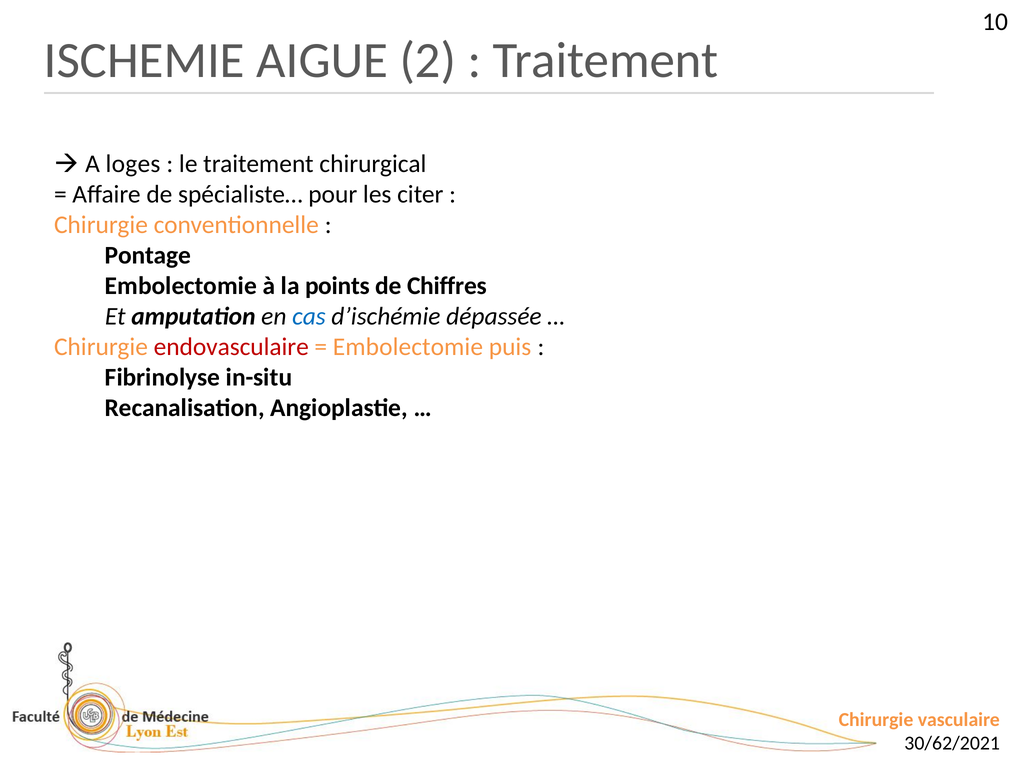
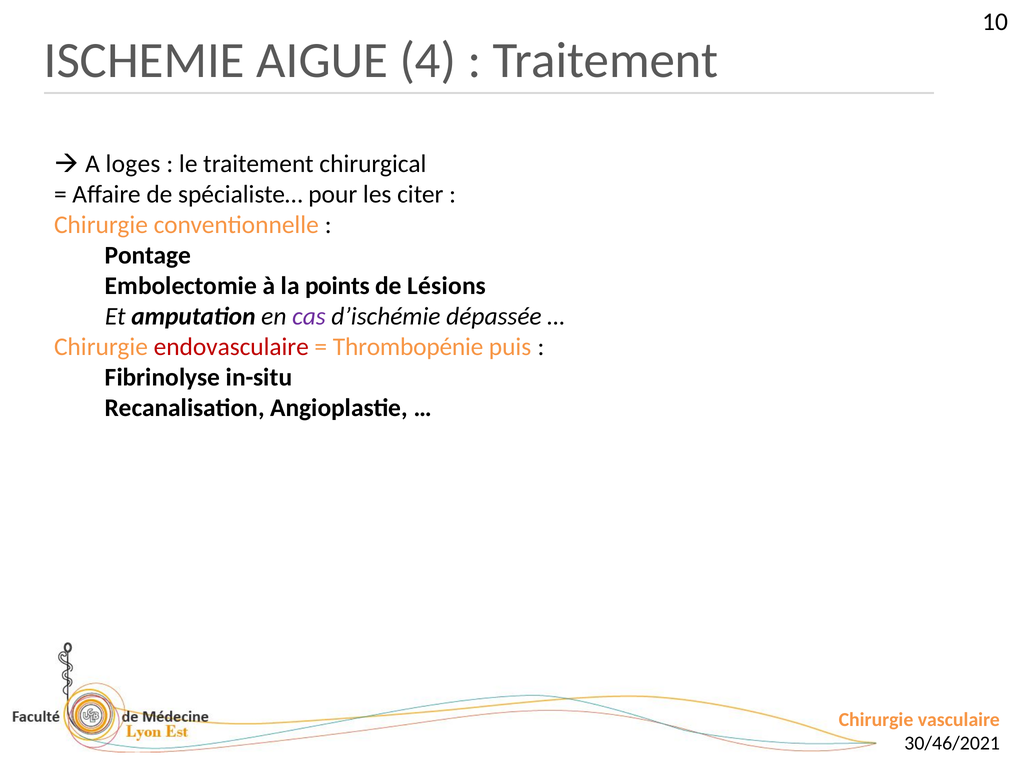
2: 2 -> 4 (428, 61)
Chiffres: Chiffres -> Lésions (447, 286)
cas colour: blue -> purple (309, 317)
Embolectomie: Embolectomie -> Thrombopénie (408, 347)
30/62/2021: 30/62/2021 -> 30/46/2021 (952, 744)
